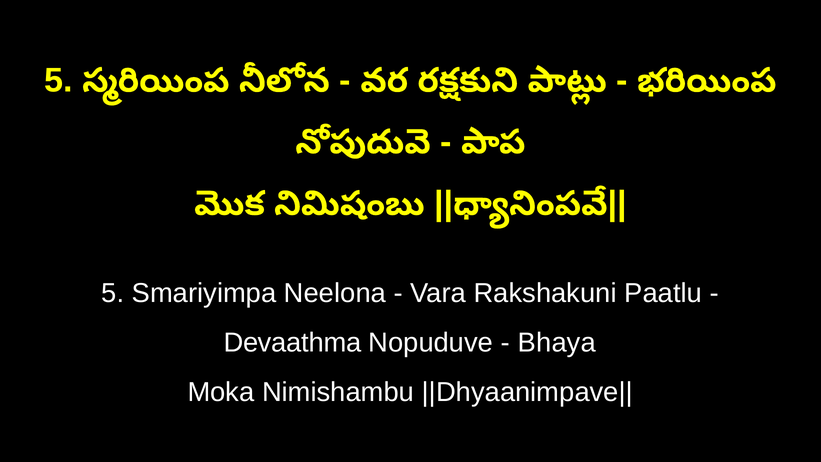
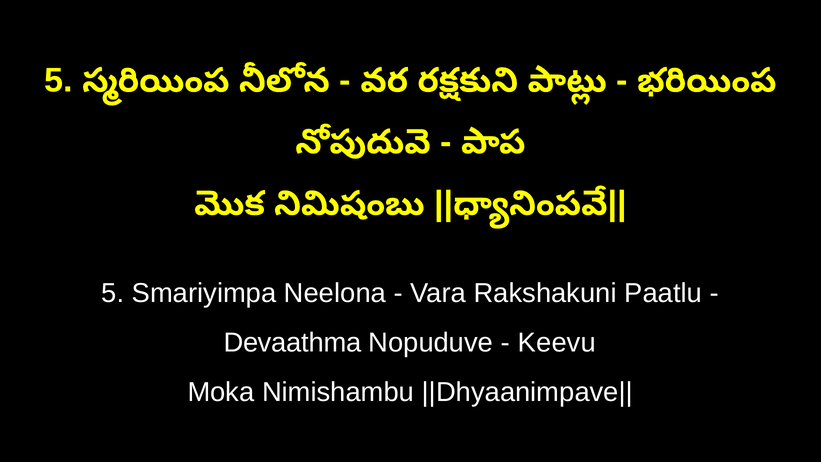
Bhaya: Bhaya -> Keevu (557, 343)
